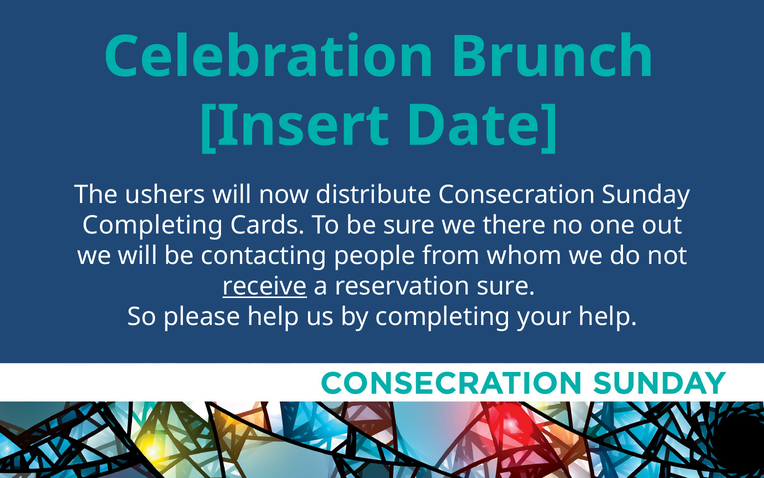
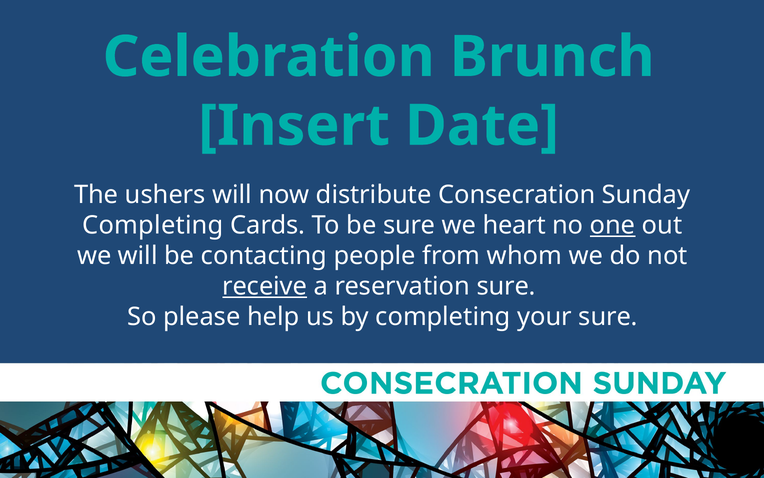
there: there -> heart (514, 225)
one underline: none -> present (613, 225)
your help: help -> sure (608, 317)
